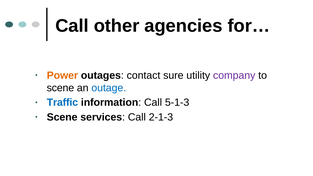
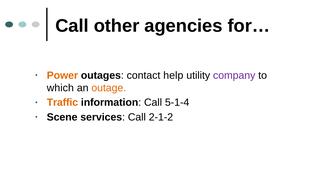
sure: sure -> help (173, 75)
scene: scene -> which (60, 88)
outage colour: blue -> orange (109, 88)
Traffic colour: blue -> orange (62, 103)
5-1-3: 5-1-3 -> 5-1-4 (177, 103)
2-1-3: 2-1-3 -> 2-1-2 (161, 117)
